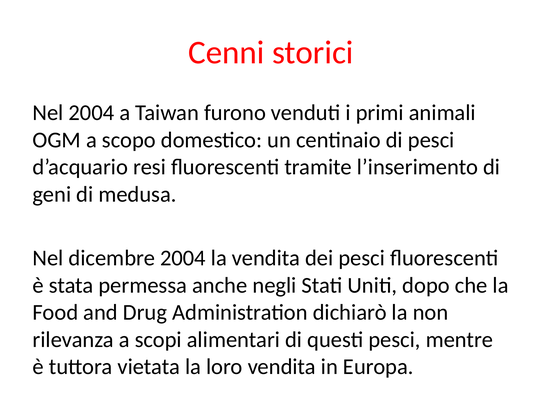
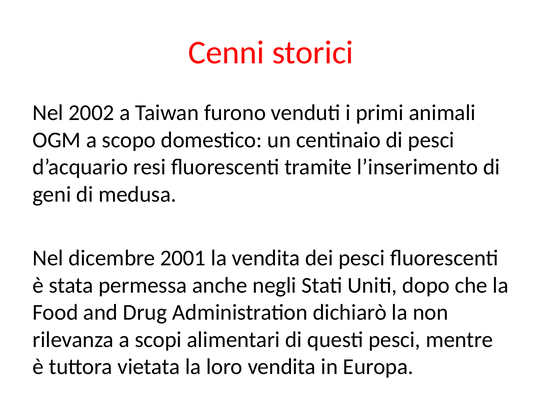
Nel 2004: 2004 -> 2002 (91, 113)
dicembre 2004: 2004 -> 2001 (183, 258)
